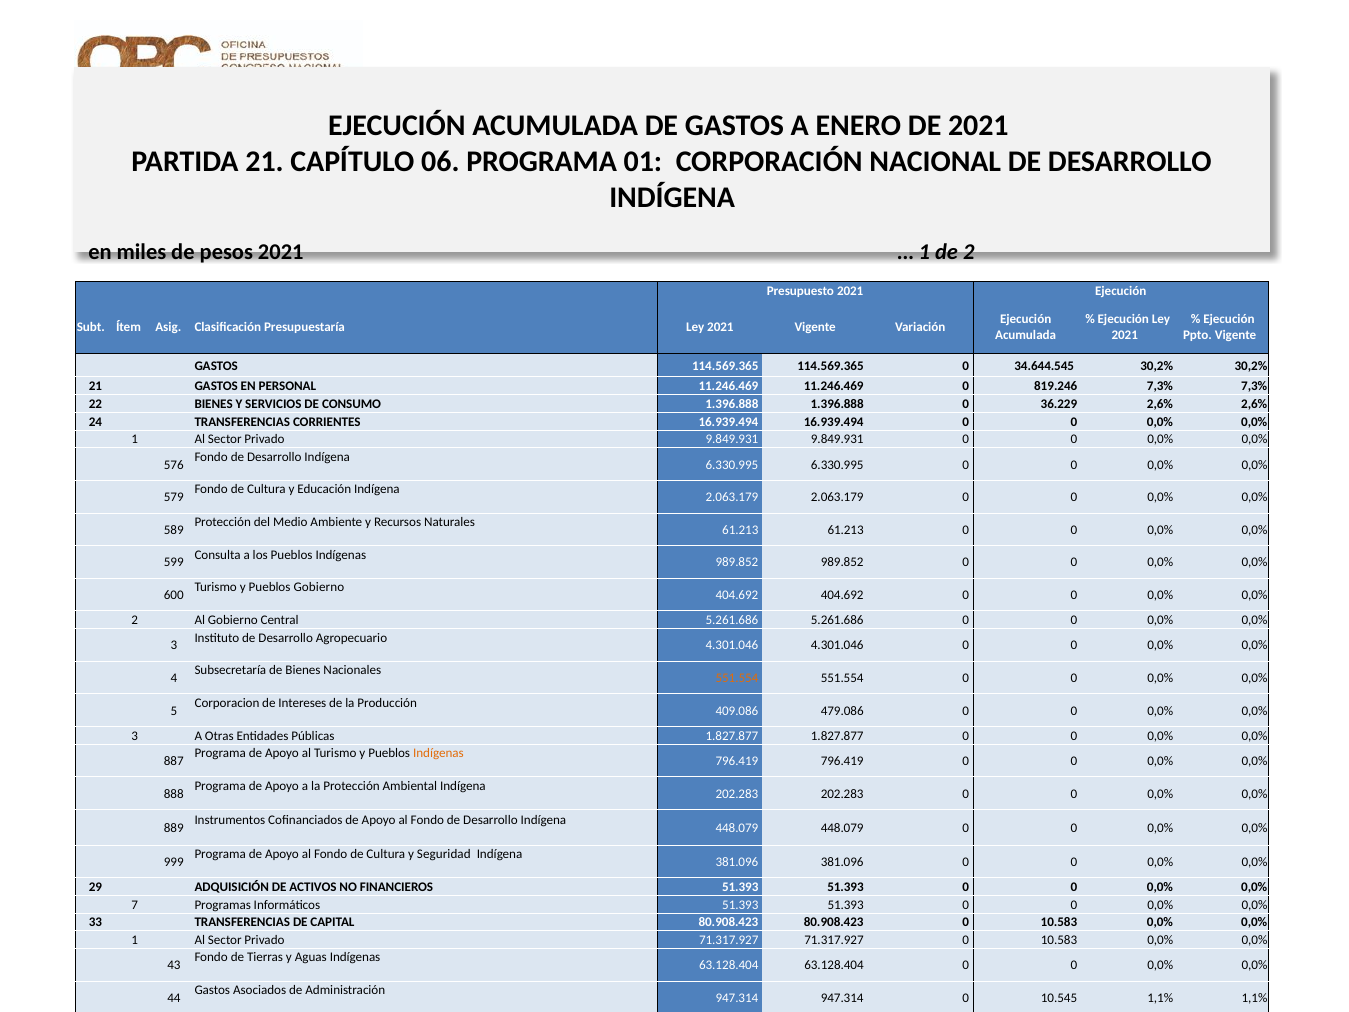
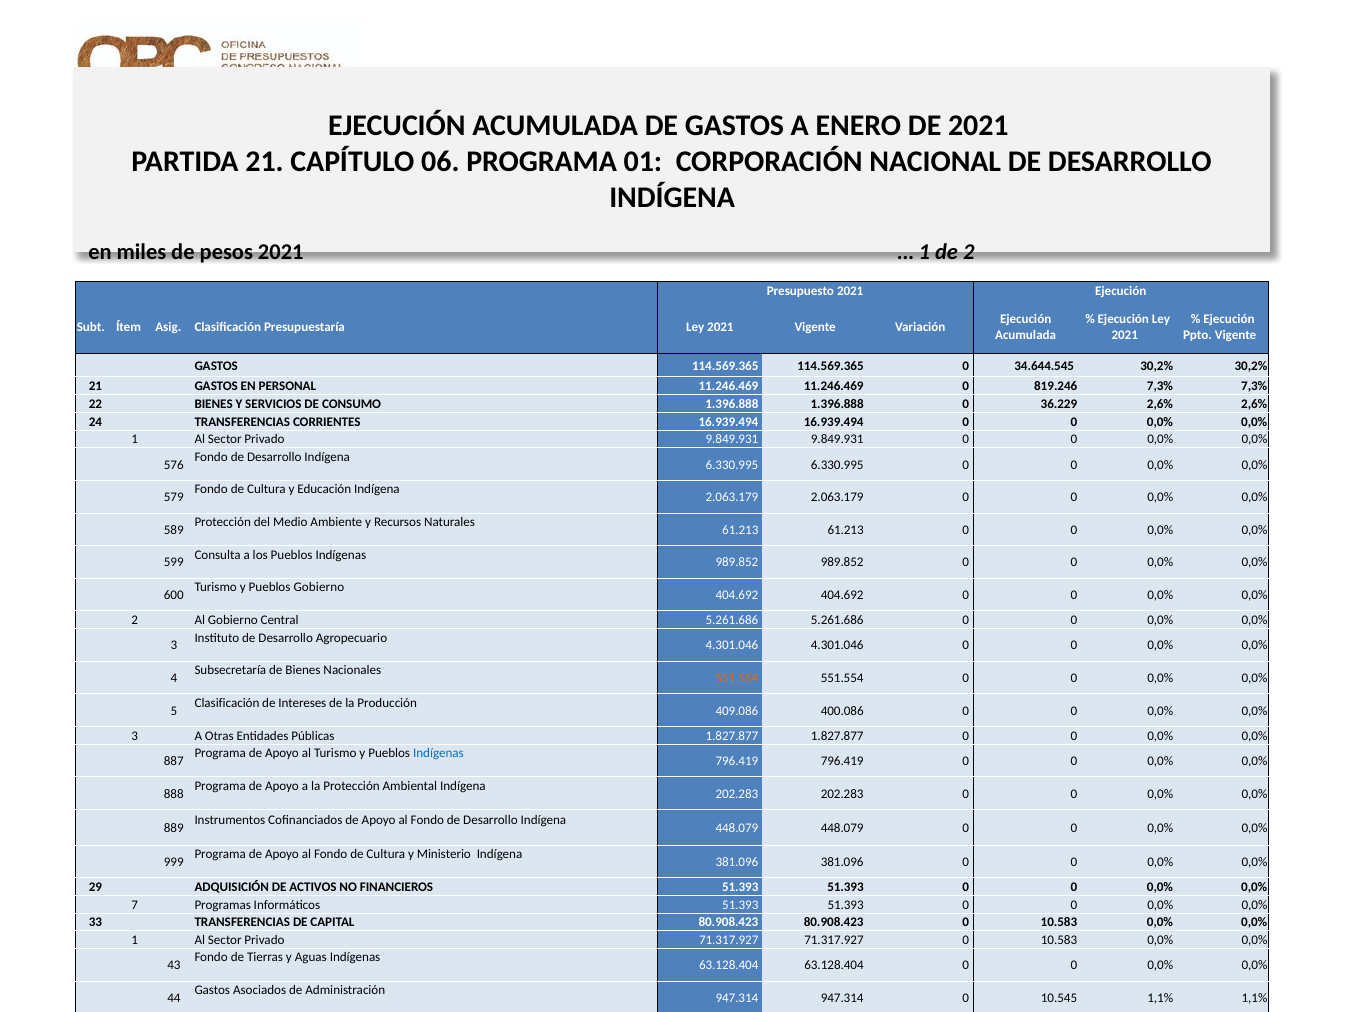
Corporacion: Corporacion -> Clasificación (227, 703)
479.086: 479.086 -> 400.086 (842, 711)
Indígenas colour: orange -> blue (438, 753)
Seguridad: Seguridad -> Ministerio (444, 854)
